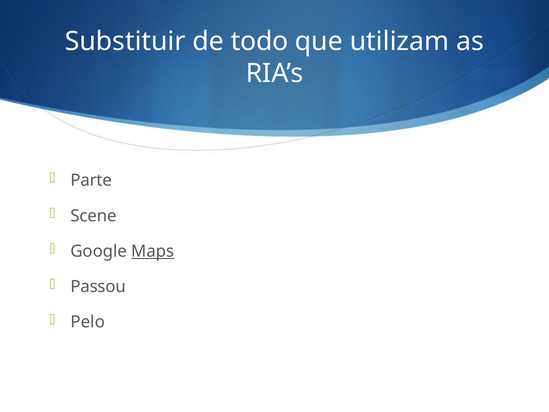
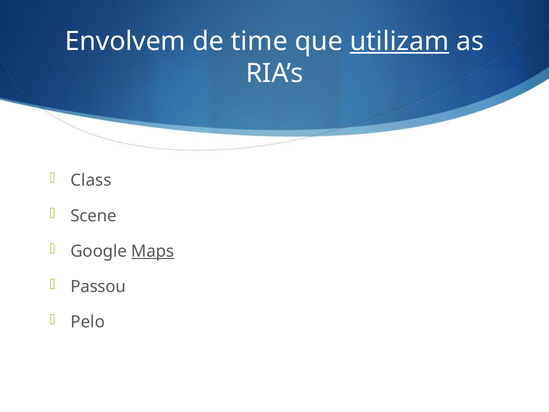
Substituir: Substituir -> Envolvem (125, 41)
todo: todo -> time (259, 41)
utilizam underline: none -> present (399, 41)
Parte: Parte -> Class (91, 180)
